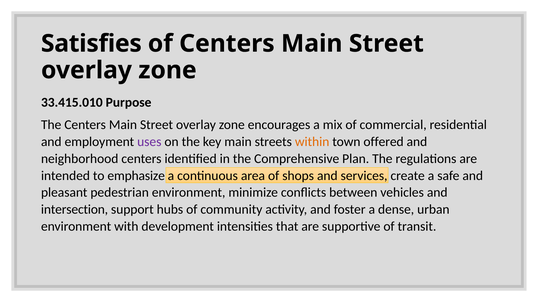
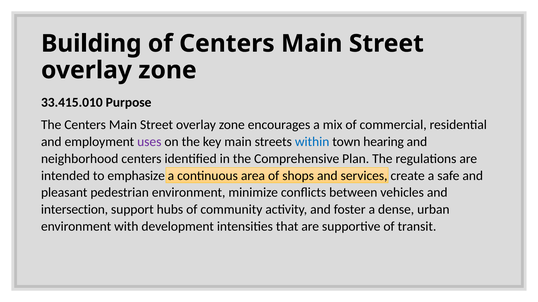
Satisfies: Satisfies -> Building (91, 44)
within colour: orange -> blue (312, 142)
offered: offered -> hearing (384, 142)
